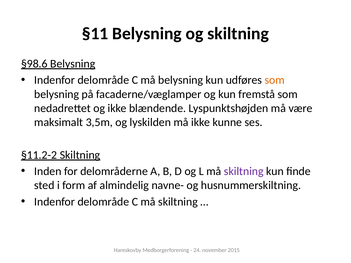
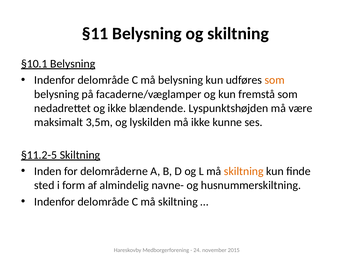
§98.6: §98.6 -> §10.1 (34, 64)
§11.2-2: §11.2-2 -> §11.2-5 (39, 155)
skiltning colour: purple -> orange (244, 171)
